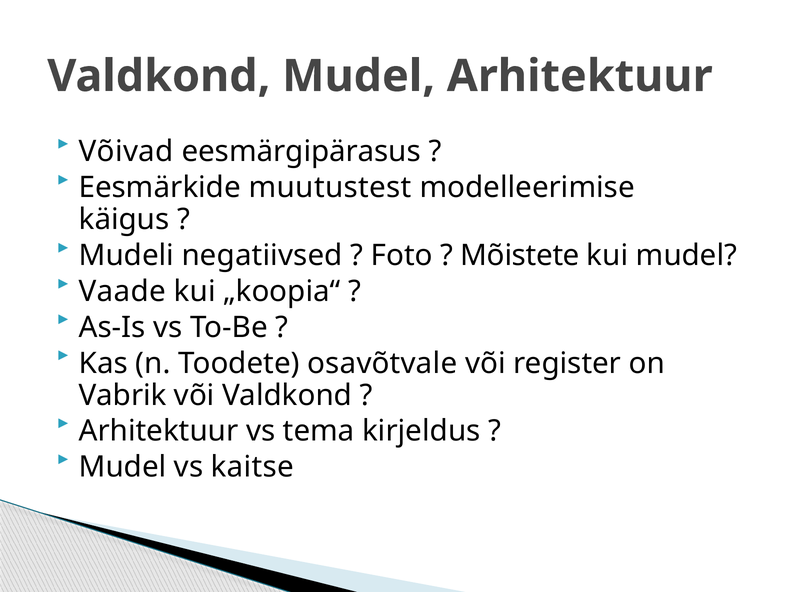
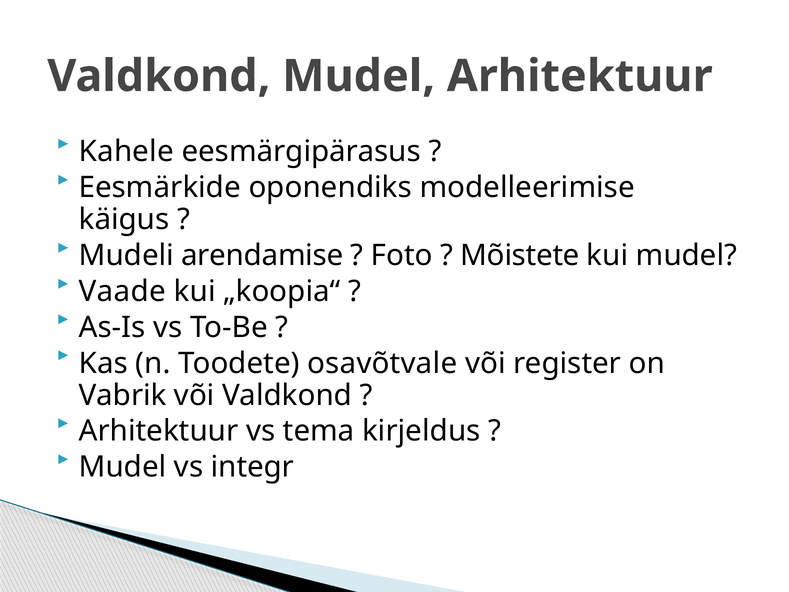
Võivad: Võivad -> Kahele (126, 152)
muutustest: muutustest -> oponendiks (330, 187)
negatiivsed: negatiivsed -> arendamise (262, 255)
kaitse: kaitse -> integr (252, 467)
